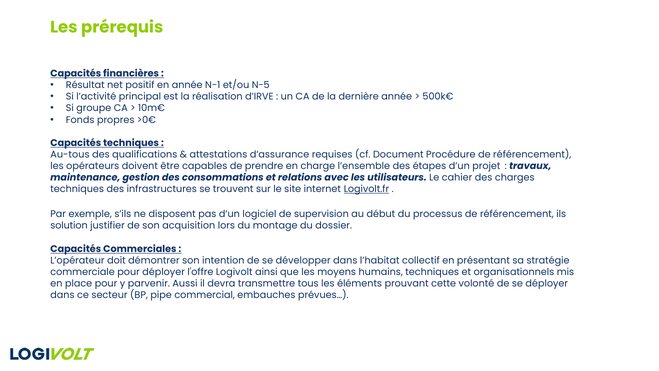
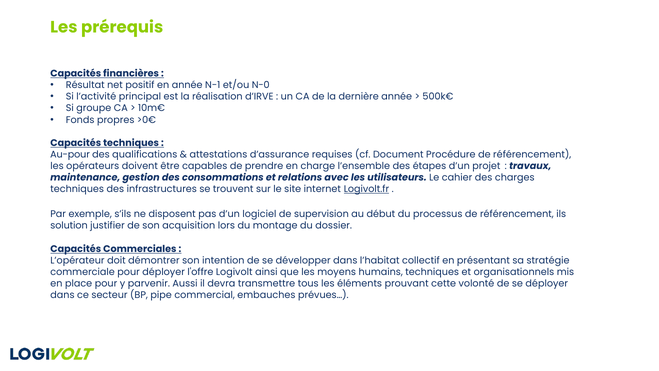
N-5: N-5 -> N-0 (261, 85)
Au-tous: Au-tous -> Au-pour (70, 154)
